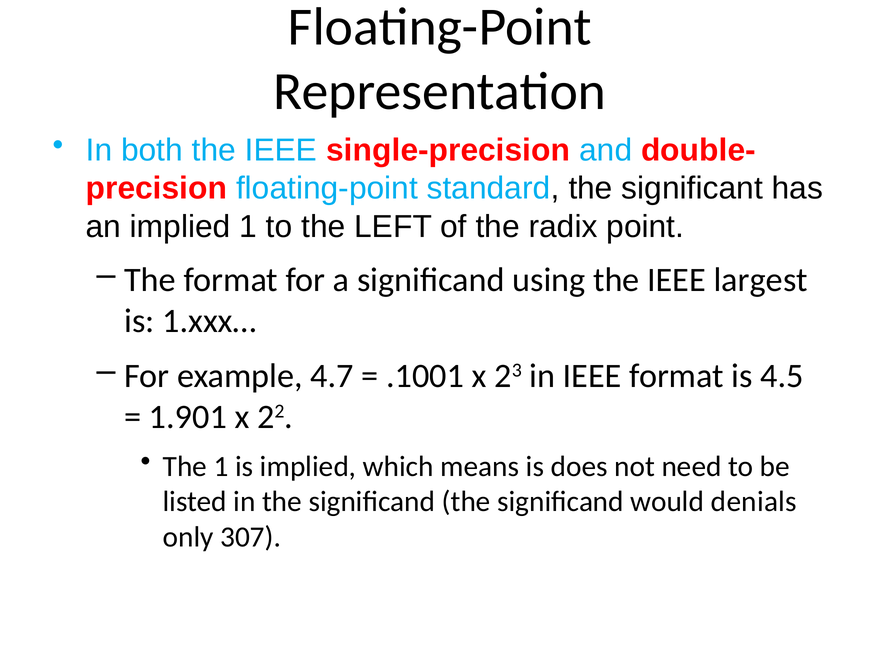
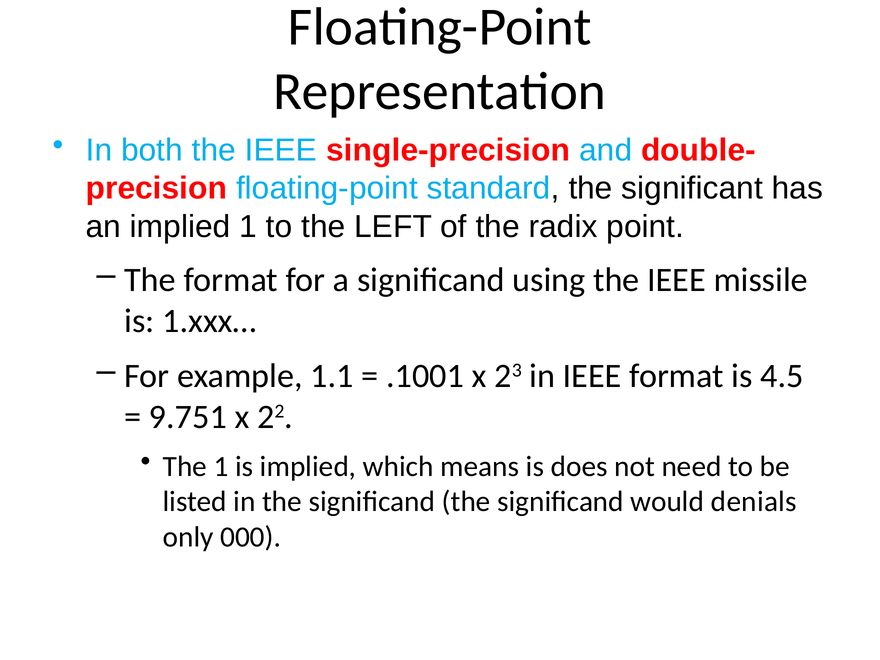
largest: largest -> missile (761, 280)
4.7: 4.7 -> 1.1 (332, 376)
1.901: 1.901 -> 9.751 (188, 417)
307: 307 -> 000 (251, 537)
